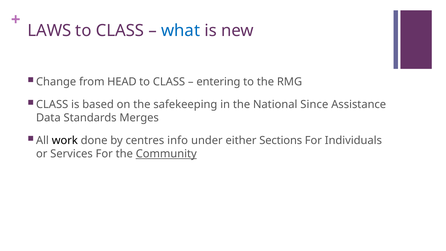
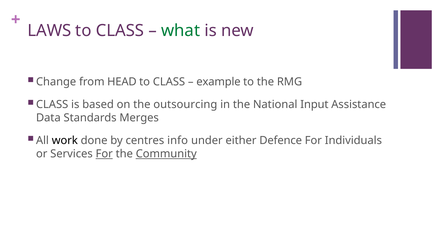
what colour: blue -> green (181, 31)
entering: entering -> example (218, 82)
safekeeping: safekeeping -> outsourcing (185, 104)
Since: Since -> Input (314, 104)
Sections: Sections -> Defence (281, 140)
For underline: none -> present (104, 154)
